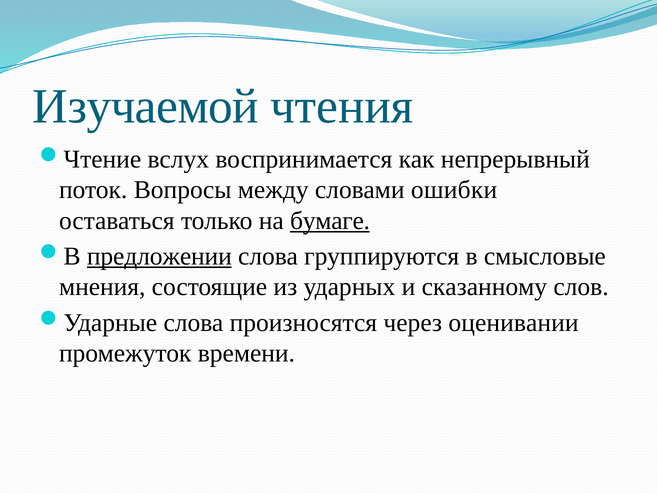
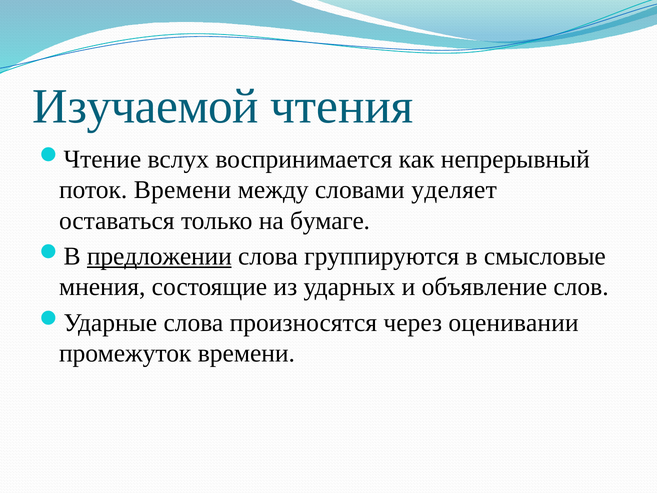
поток Вопросы: Вопросы -> Времени (182, 190)
ошибки: ошибки -> уделяет (454, 190)
бумаге underline: present -> none (330, 221)
сказанному: сказанному -> объявление (484, 287)
